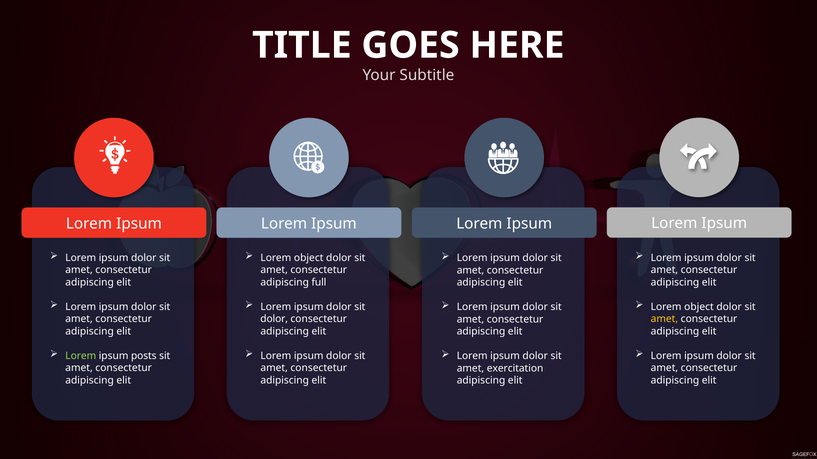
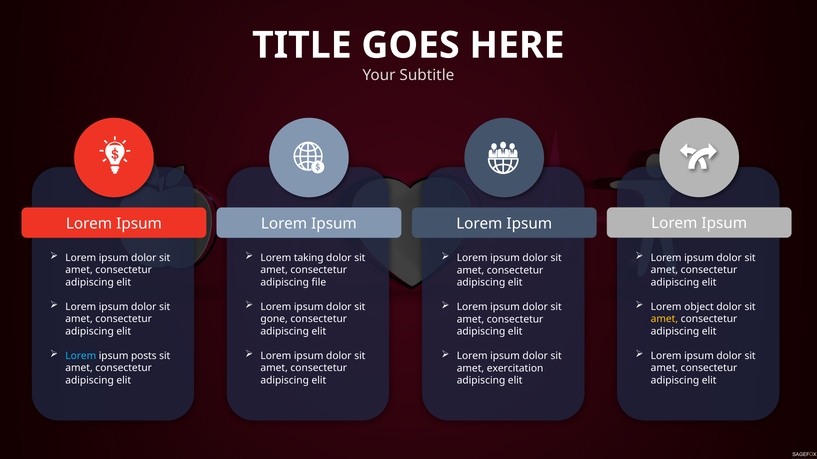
object: object -> taking (309, 258)
full: full -> file (319, 283)
dolor: dolor -> gone (274, 319)
Lorem colour: light green -> light blue (81, 356)
